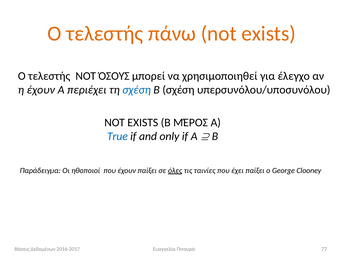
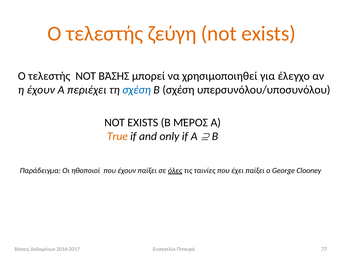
πάνω: πάνω -> ζεύγη (172, 34)
ΌΣΟΥΣ: ΌΣΟΥΣ -> ΒΆΣΗΣ (114, 76)
True colour: blue -> orange (117, 136)
